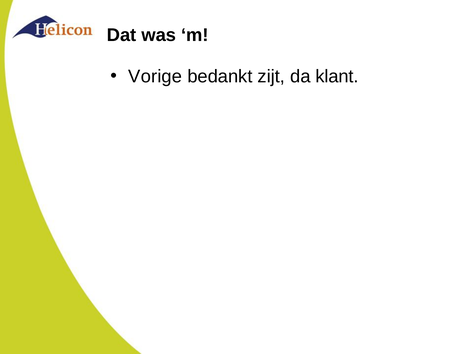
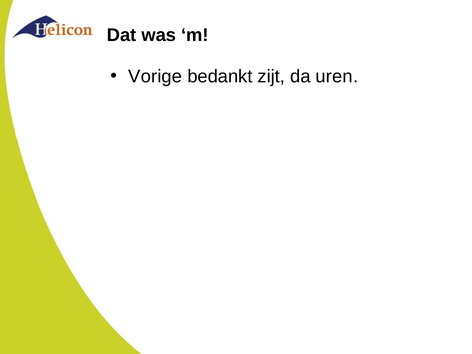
klant: klant -> uren (337, 76)
